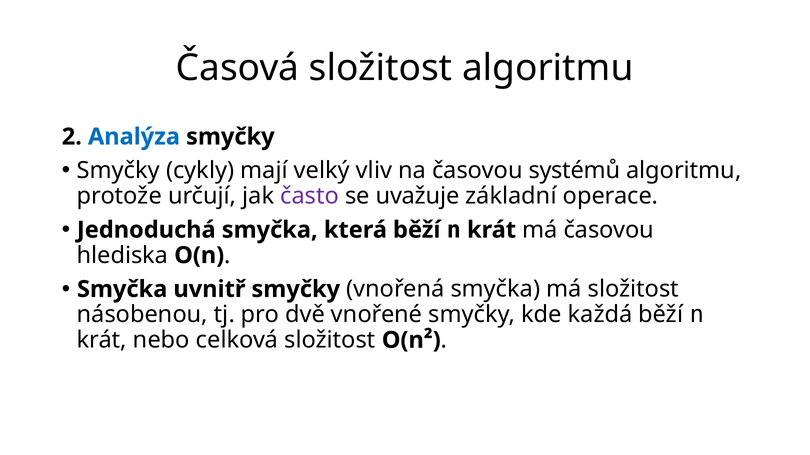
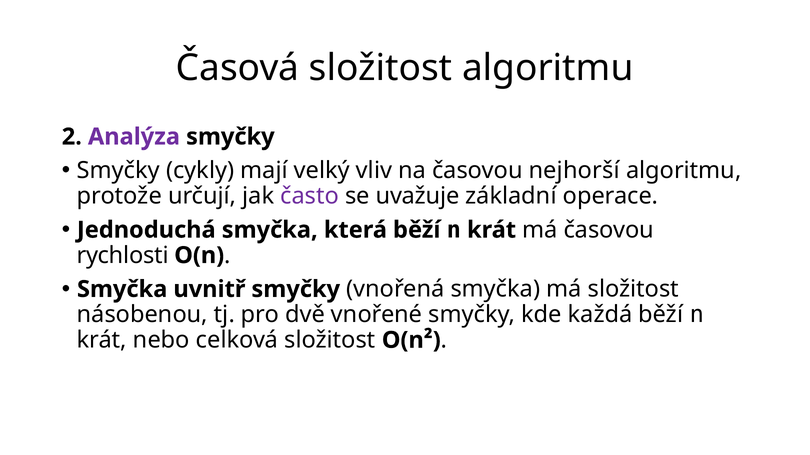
Analýza colour: blue -> purple (134, 137)
systémů: systémů -> nejhorší (574, 171)
hlediska: hlediska -> rychlosti (123, 256)
